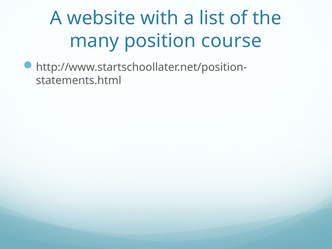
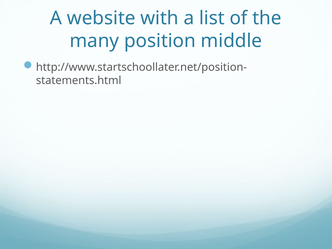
course: course -> middle (231, 41)
